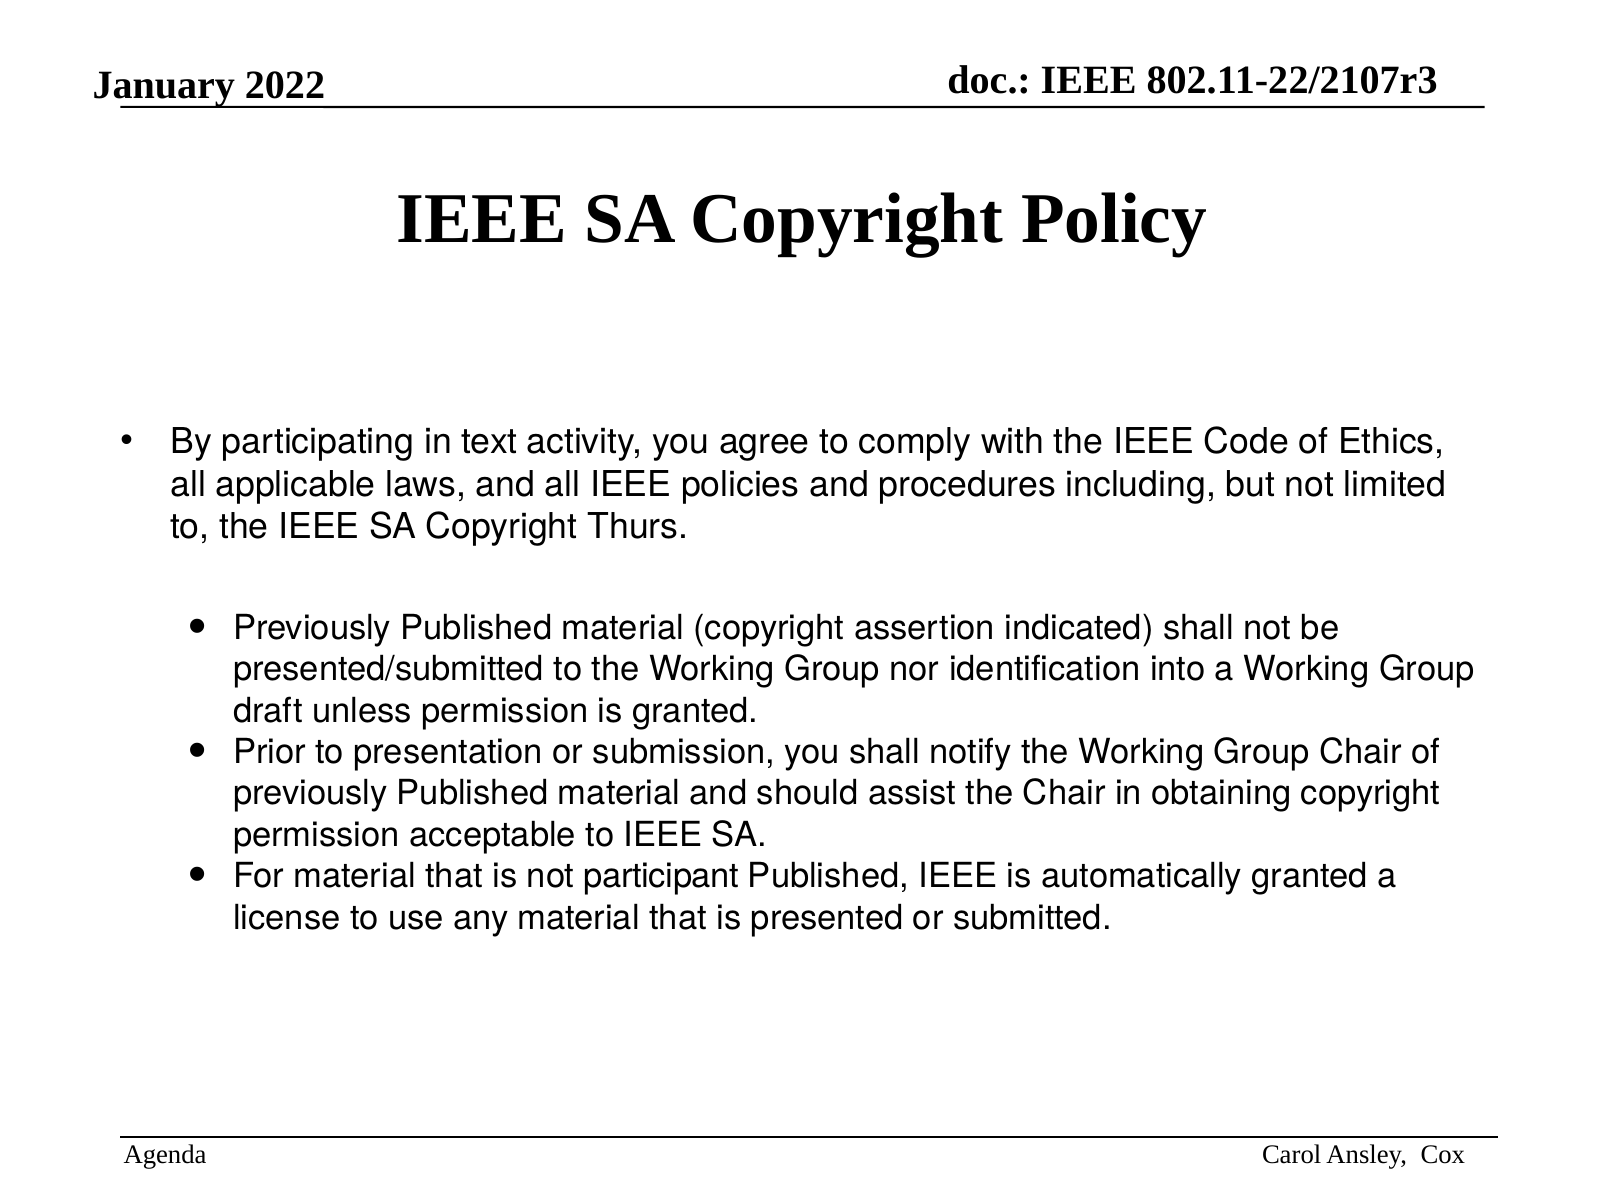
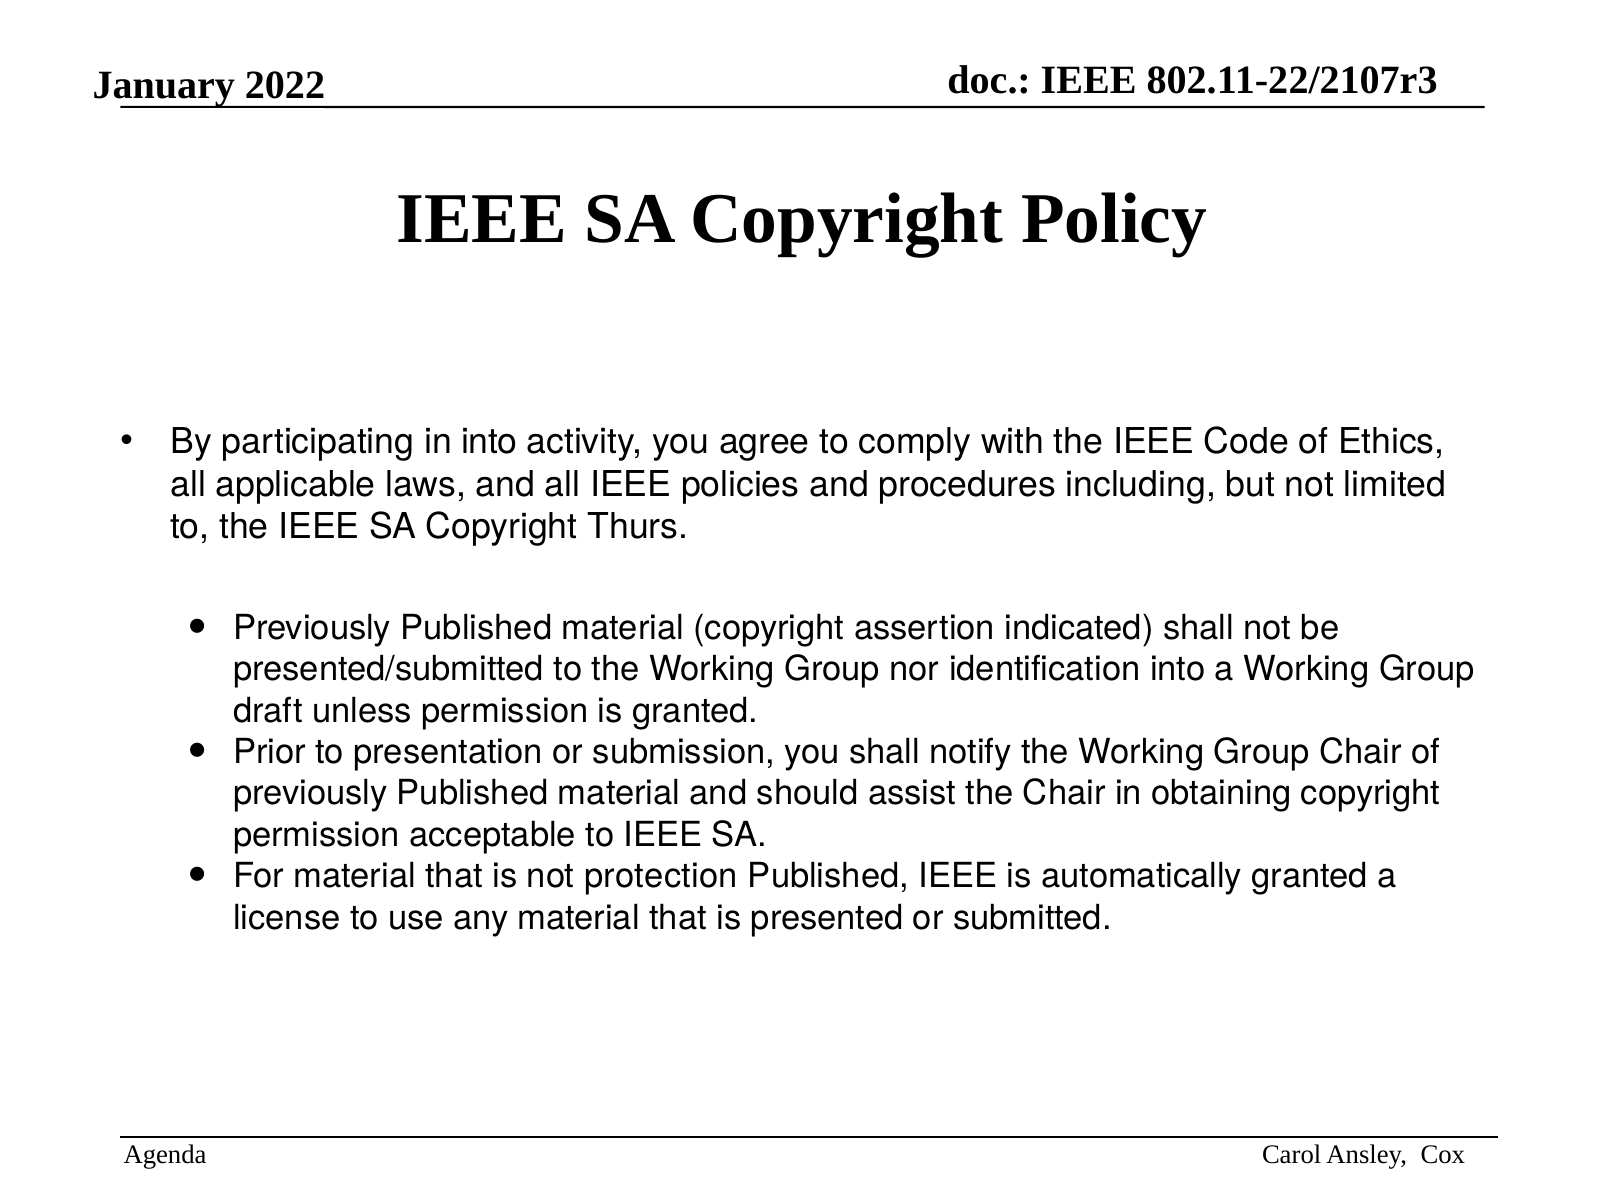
in text: text -> into (490, 442)
participant: participant -> protection (661, 876)
